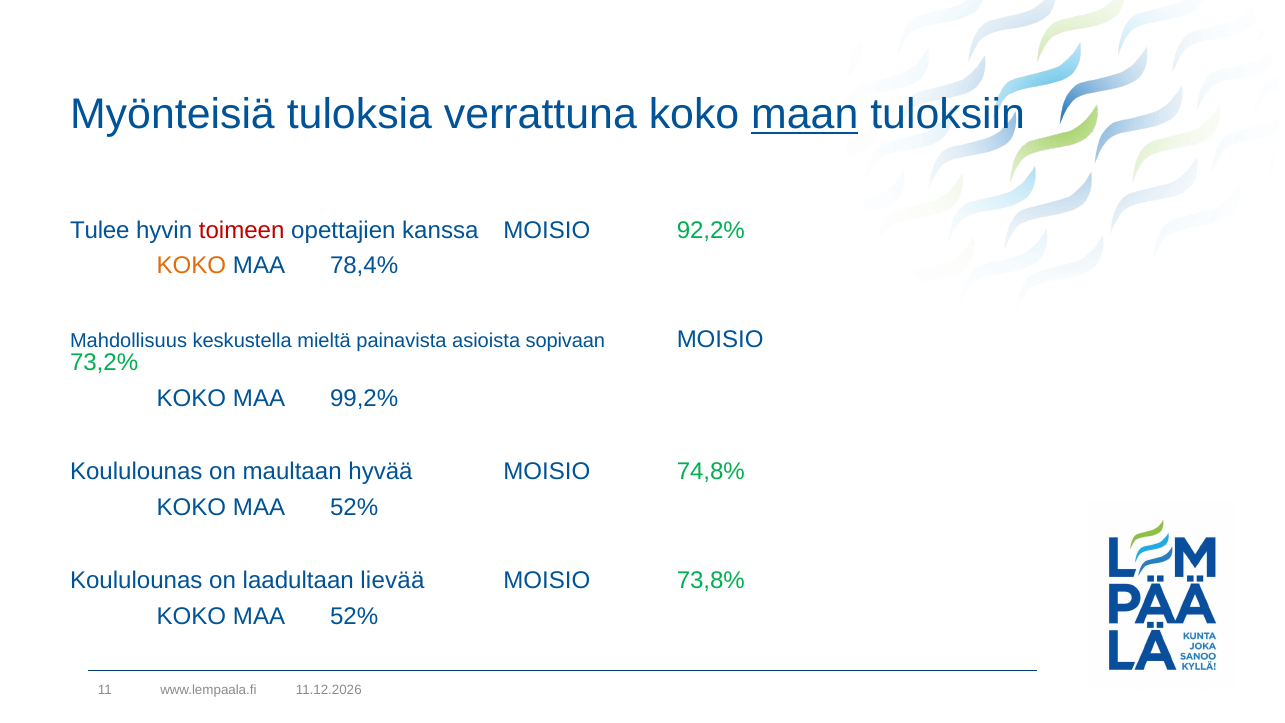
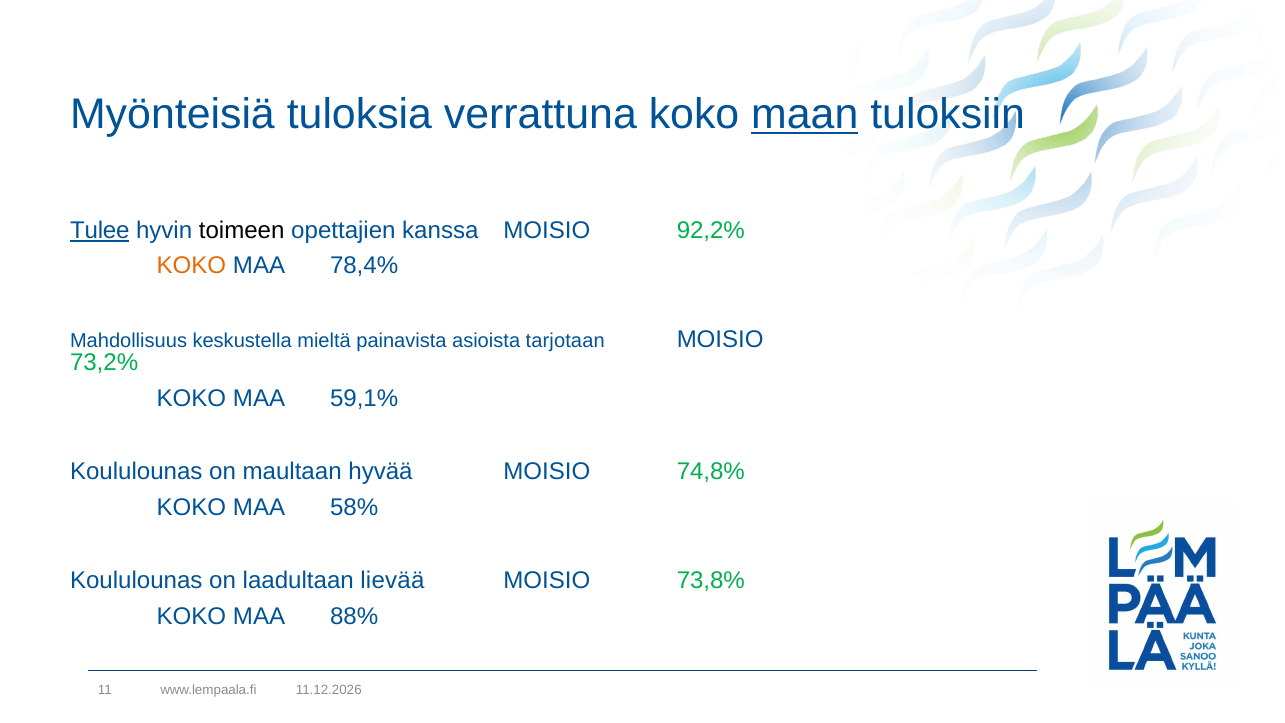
Tulee underline: none -> present (100, 230)
toimeen colour: red -> black (242, 230)
sopivaan: sopivaan -> tarjotaan (565, 341)
99,2%: 99,2% -> 59,1% (364, 398)
52%: 52% -> 58% (354, 507)
52%: 52% -> 88% (354, 616)
